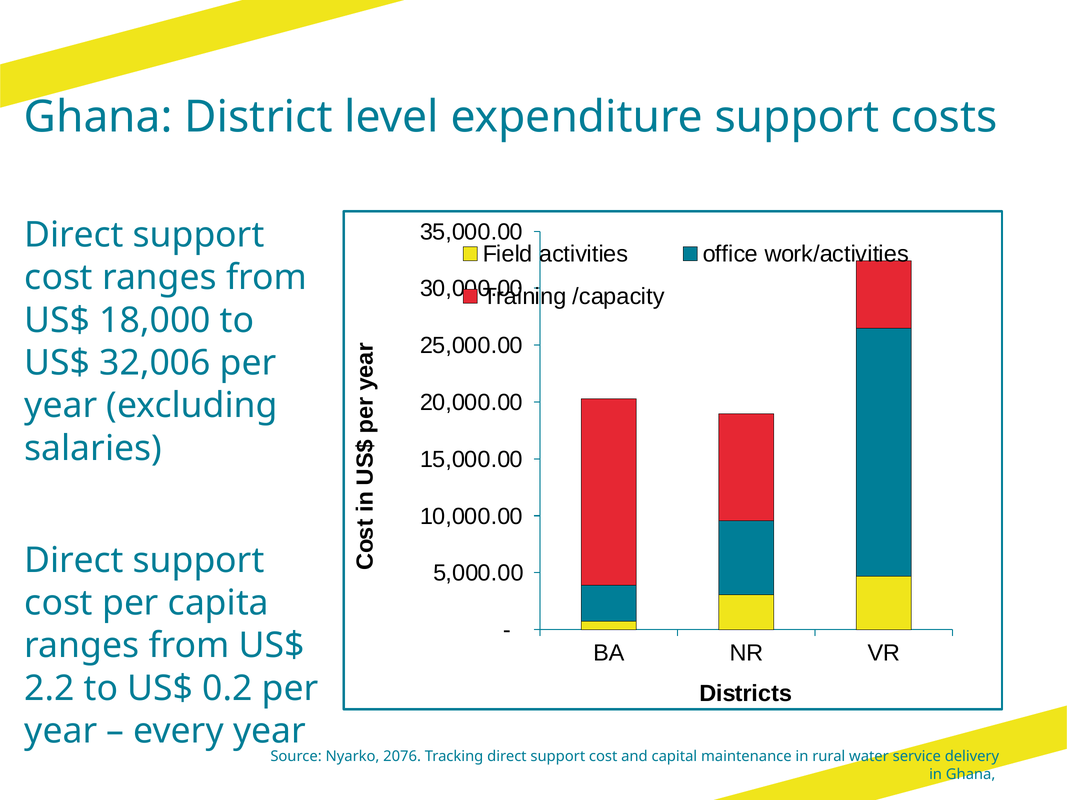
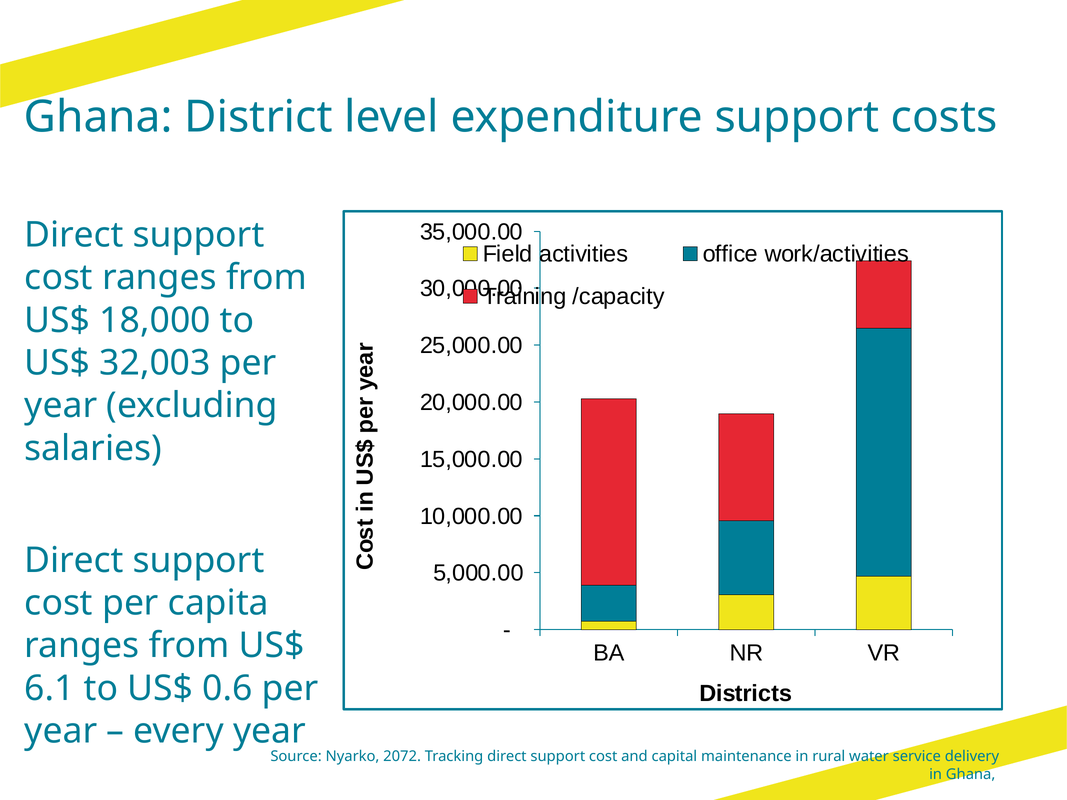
32,006: 32,006 -> 32,003 (155, 363)
2.2: 2.2 -> 6.1 (50, 689)
0.2: 0.2 -> 0.6 (227, 689)
2076: 2076 -> 2072 (402, 757)
